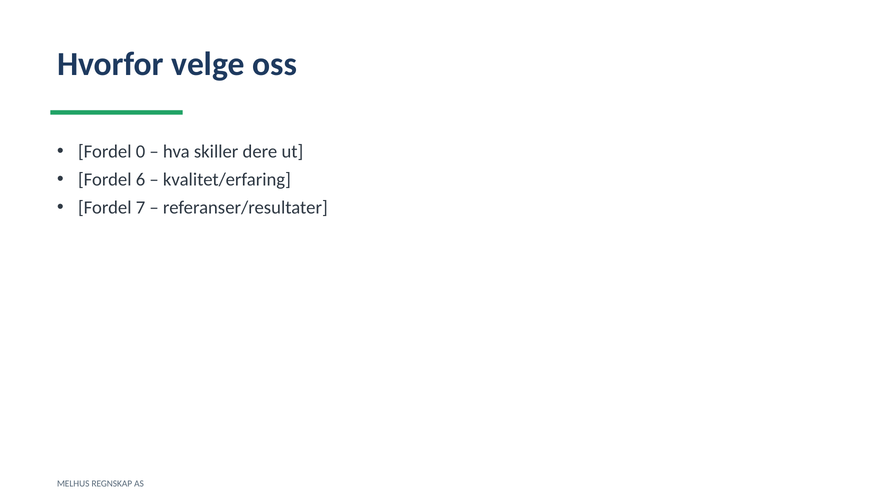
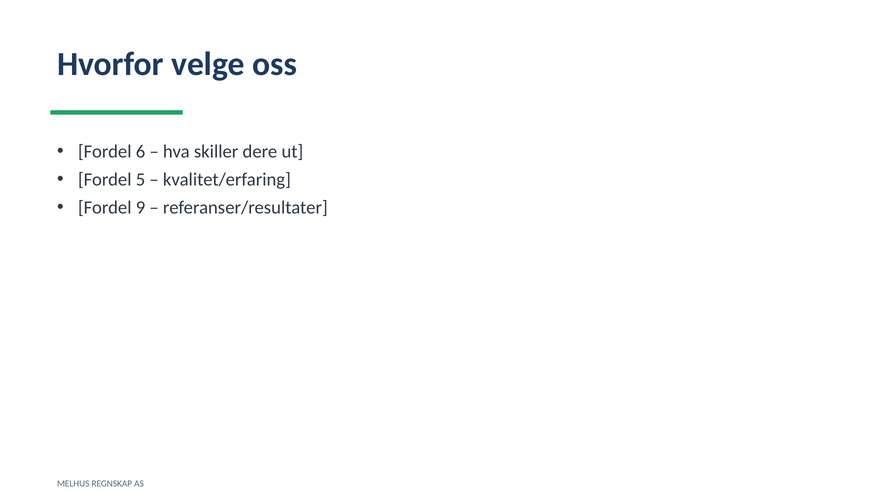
0: 0 -> 6 (141, 152)
6: 6 -> 5 (141, 180)
7: 7 -> 9 (141, 208)
